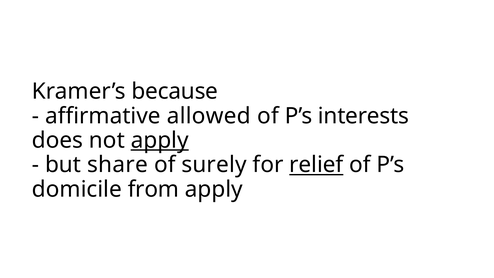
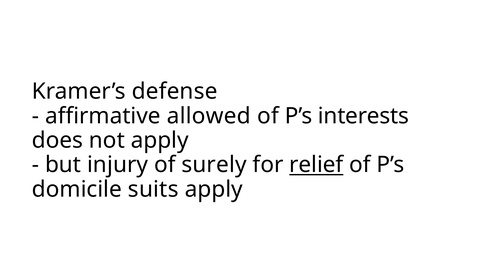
because: because -> defense (175, 91)
apply underline: present -> none (160, 140)
share: share -> injury (118, 165)
from: from -> suits (153, 189)
